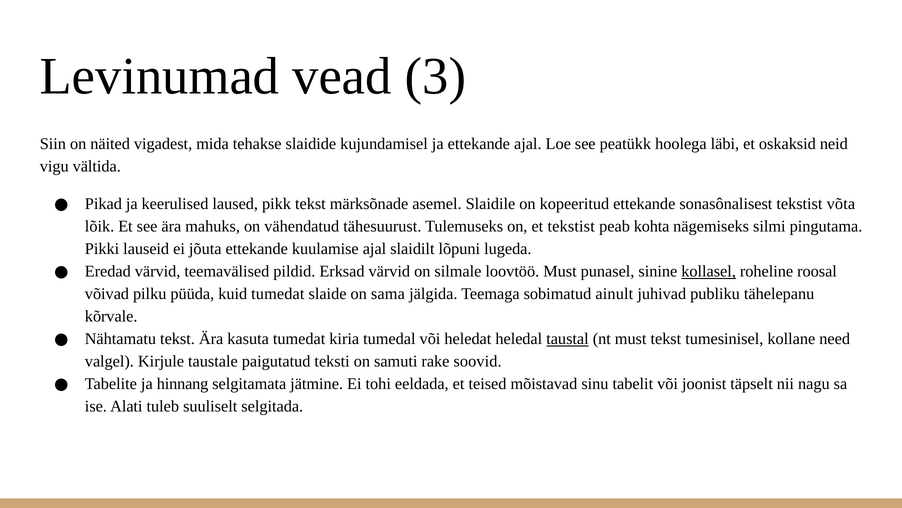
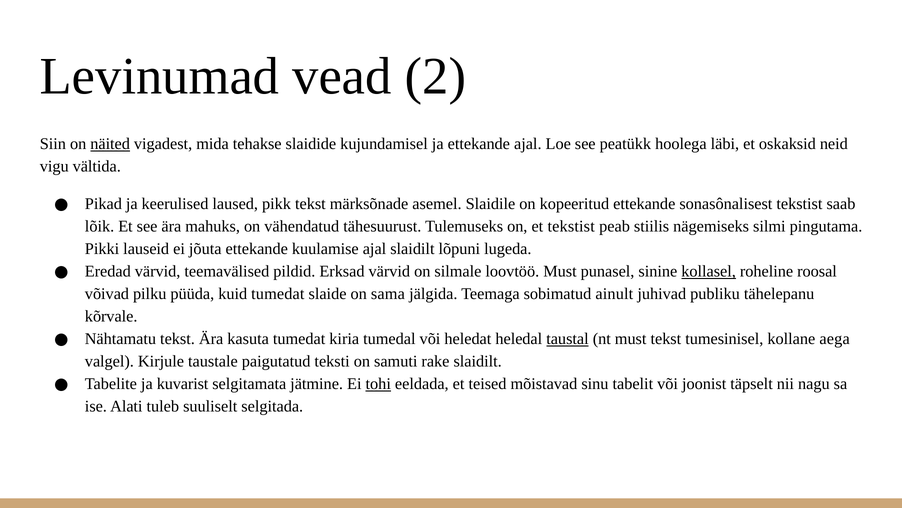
3: 3 -> 2 (435, 76)
näited underline: none -> present (110, 144)
võta: võta -> saab (841, 204)
kohta: kohta -> stiilis (652, 226)
need: need -> aega (835, 339)
rake soovid: soovid -> slaidilt (478, 361)
hinnang: hinnang -> kuvarist (183, 384)
tohi underline: none -> present (378, 384)
